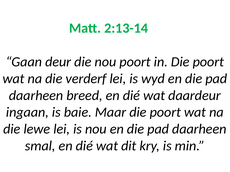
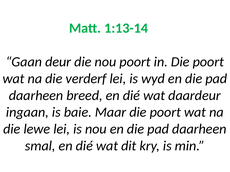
2:13-14: 2:13-14 -> 1:13-14 (126, 28)
